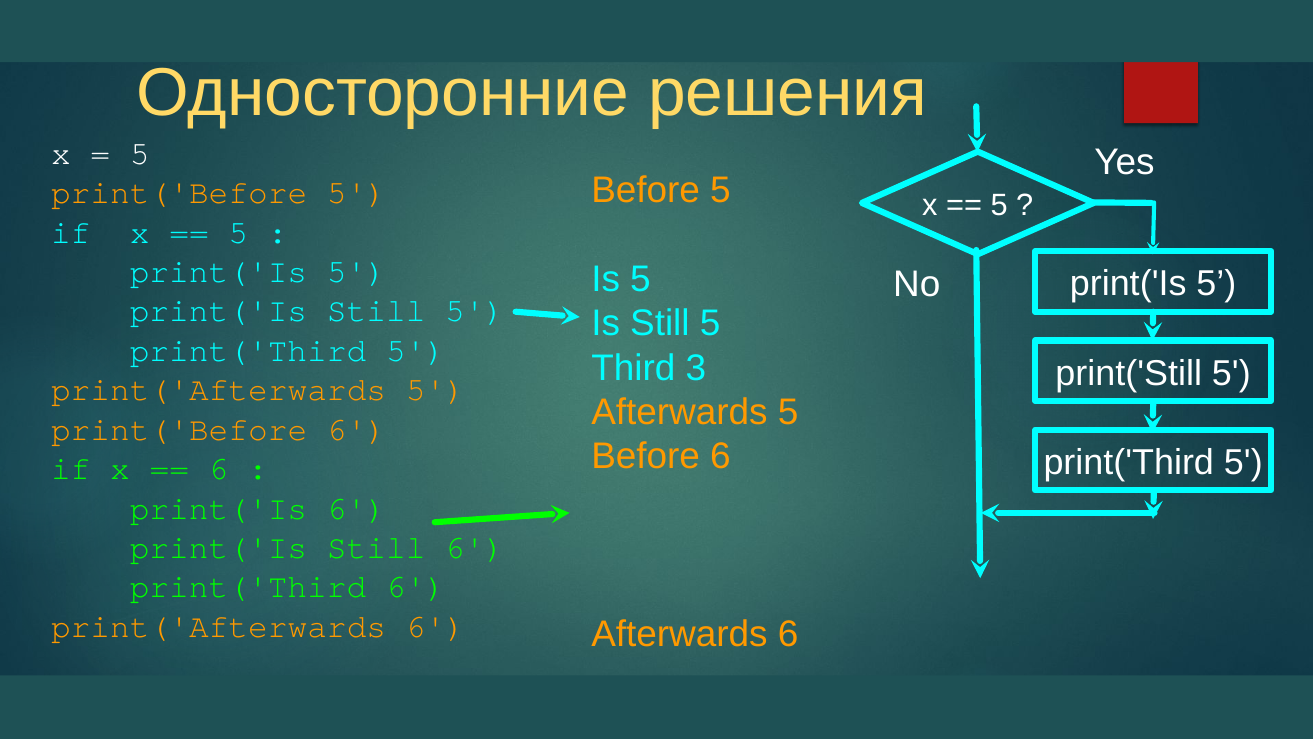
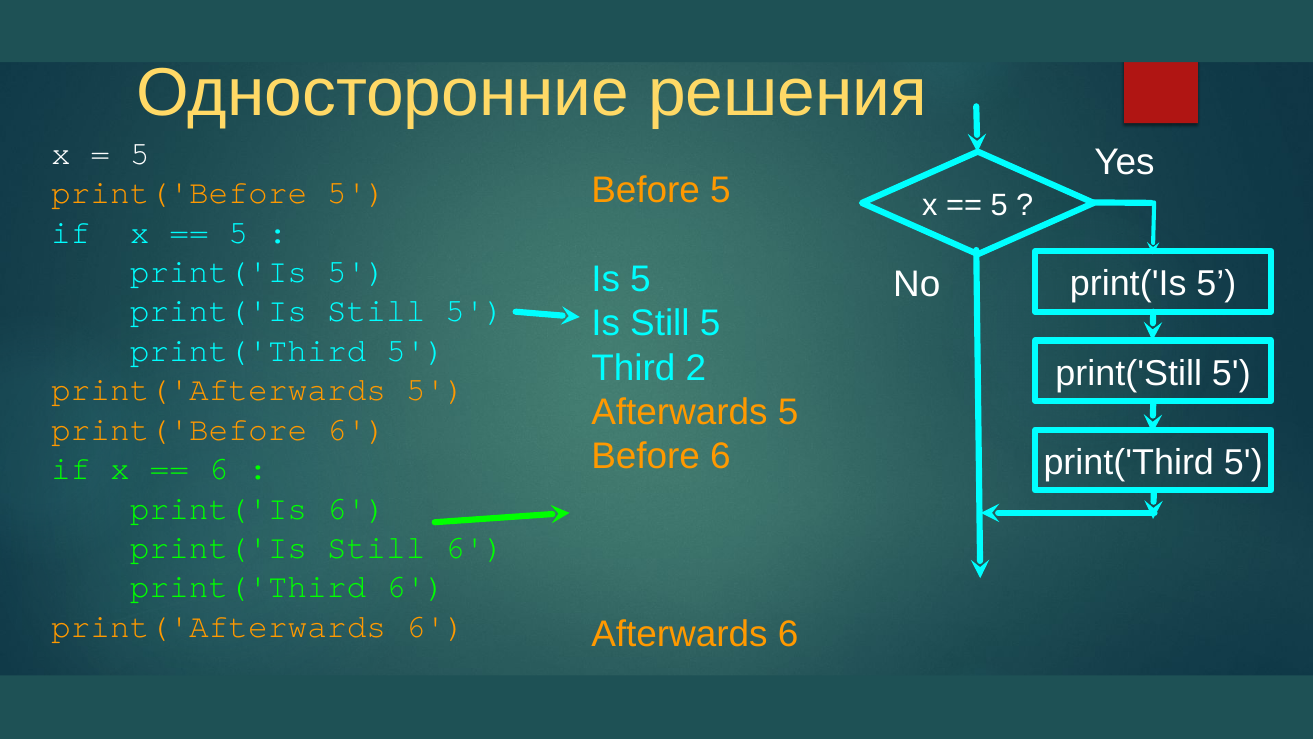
3: 3 -> 2 (696, 368)
